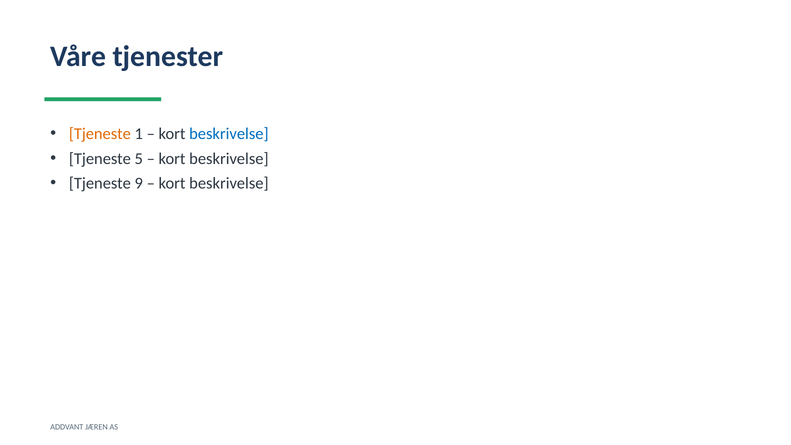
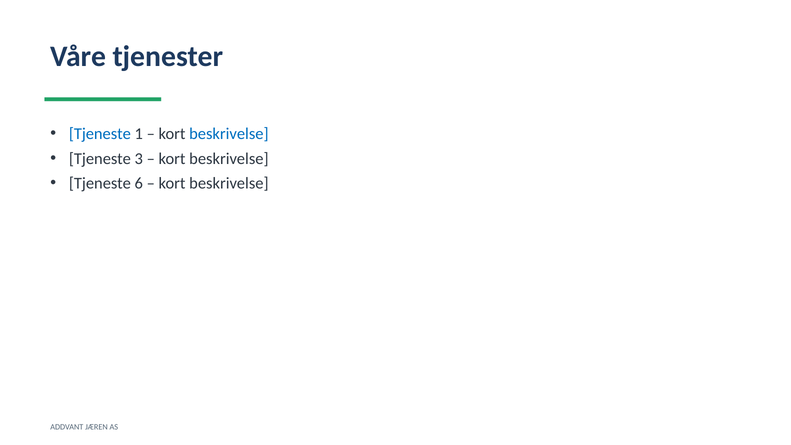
Tjeneste colour: orange -> blue (100, 134)
5: 5 -> 3 (139, 159)
9: 9 -> 6 (139, 183)
